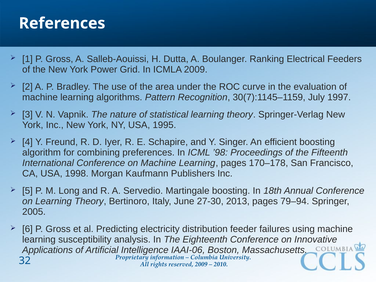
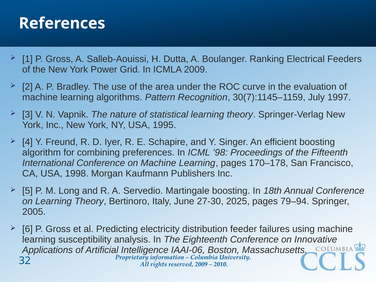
2013: 2013 -> 2025 (238, 201)
